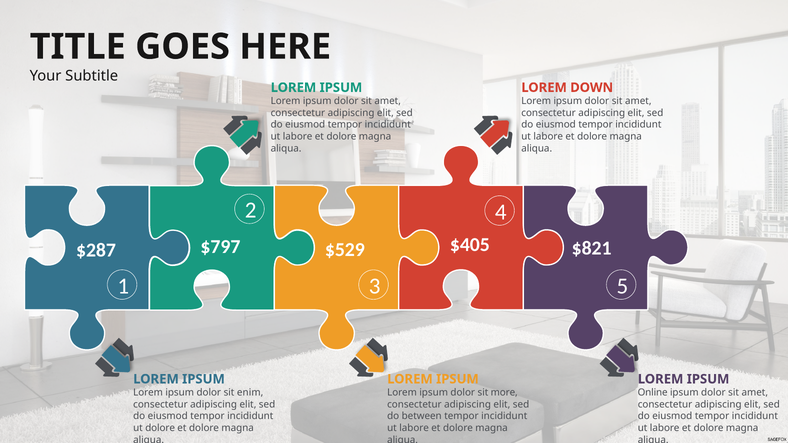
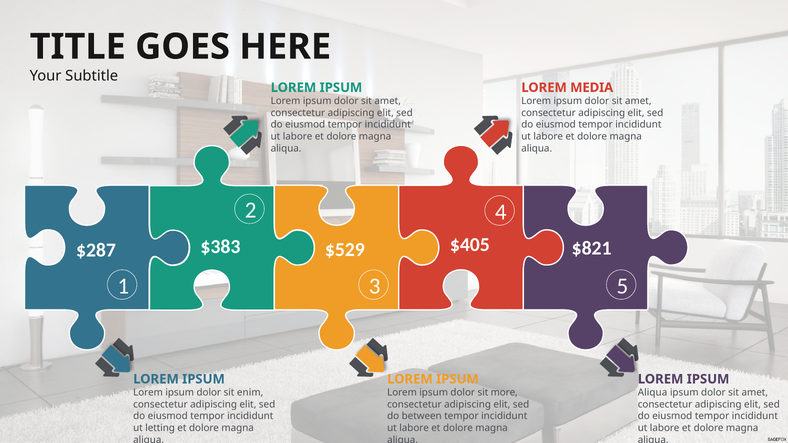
DOWN: DOWN -> MEDIA (592, 88)
$797: $797 -> $383 (220, 247)
Online: Online -> Aliqua (653, 393)
ut dolore: dolore -> letting (160, 428)
